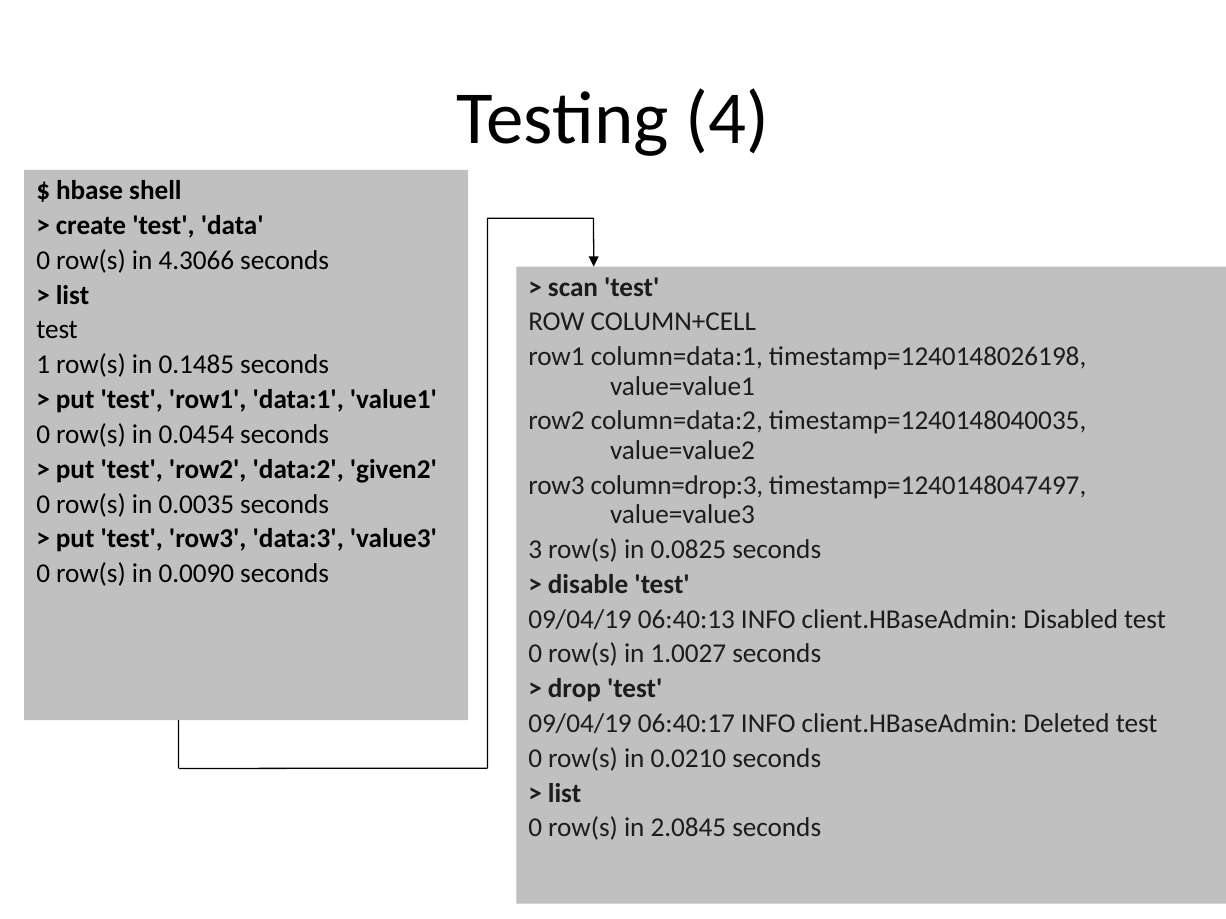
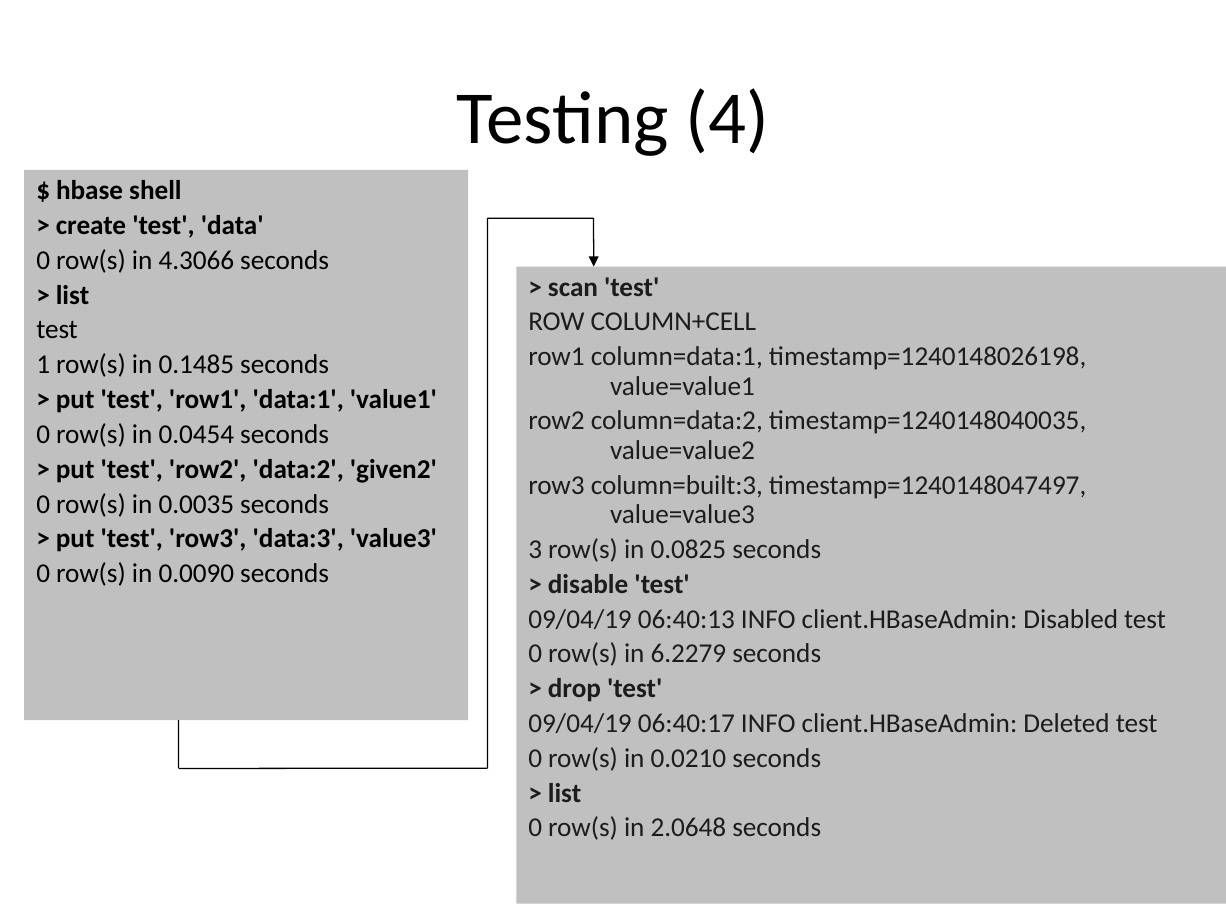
column=drop:3: column=drop:3 -> column=built:3 (677, 485)
1.0027: 1.0027 -> 6.2279 (688, 654)
2.0845: 2.0845 -> 2.0648 (688, 828)
